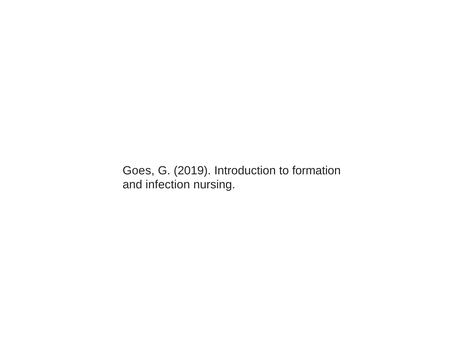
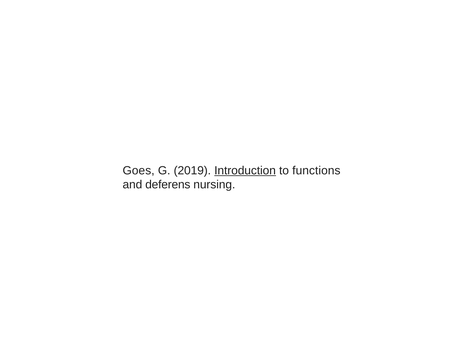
Introduction underline: none -> present (245, 171)
formation: formation -> functions (316, 171)
infection: infection -> deferens (168, 185)
